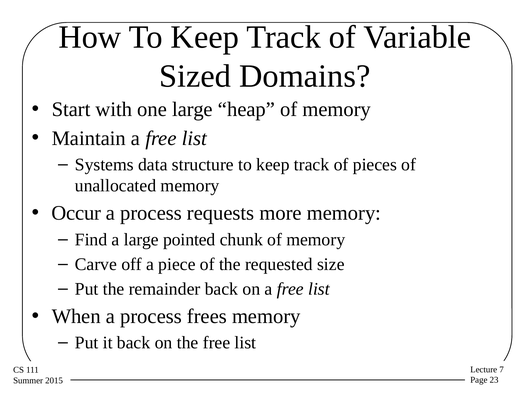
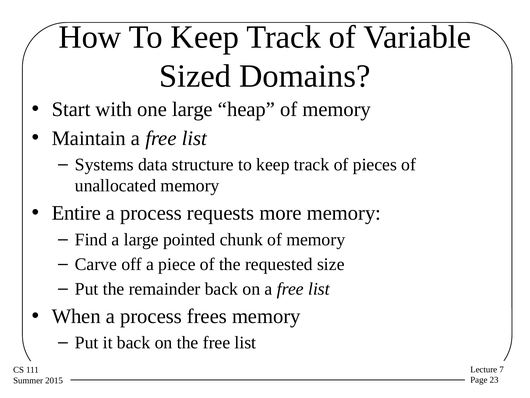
Occur: Occur -> Entire (76, 213)
